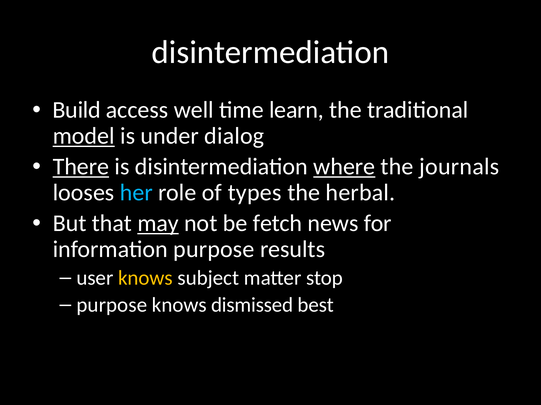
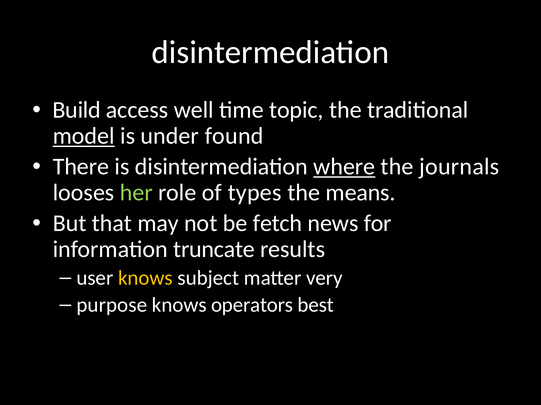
learn: learn -> topic (296, 110)
dialog: dialog -> found (234, 136)
There underline: present -> none (81, 167)
her colour: light blue -> light green (136, 193)
herbal: herbal -> means (361, 193)
may underline: present -> none (158, 224)
information purpose: purpose -> truncate (214, 250)
stop: stop -> very (324, 278)
dismissed: dismissed -> operators (252, 305)
